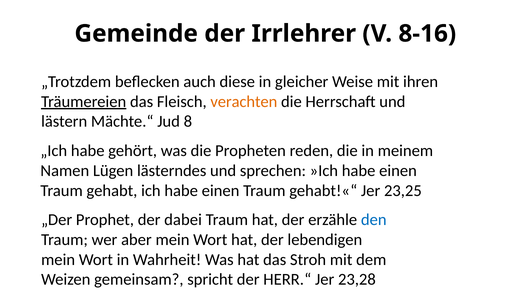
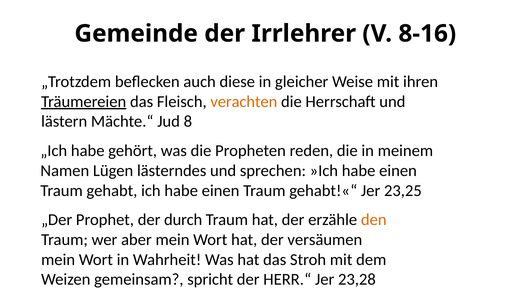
dabei: dabei -> durch (183, 219)
den colour: blue -> orange (374, 219)
lebendigen: lebendigen -> versäumen (325, 239)
